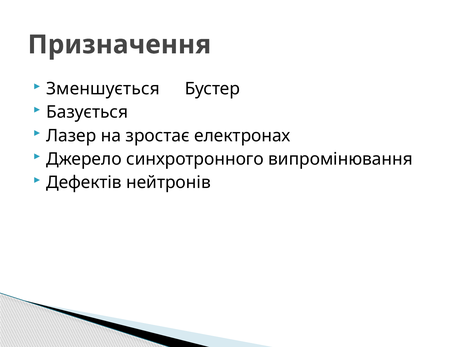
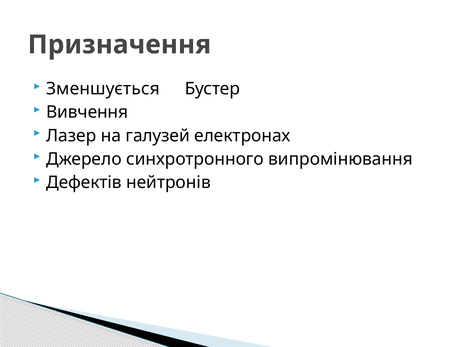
Базується: Базується -> Вивчення (87, 112)
зростає: зростає -> галузей (158, 135)
